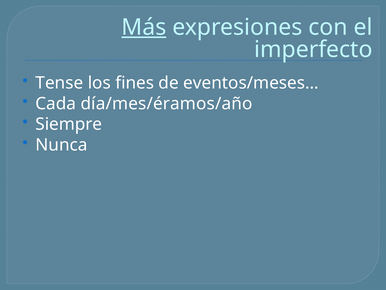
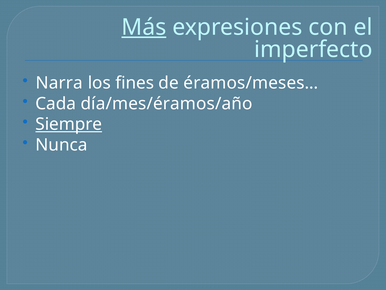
Tense: Tense -> Narra (59, 83)
eventos/meses…: eventos/meses… -> éramos/meses… (251, 83)
Siempre underline: none -> present (69, 124)
